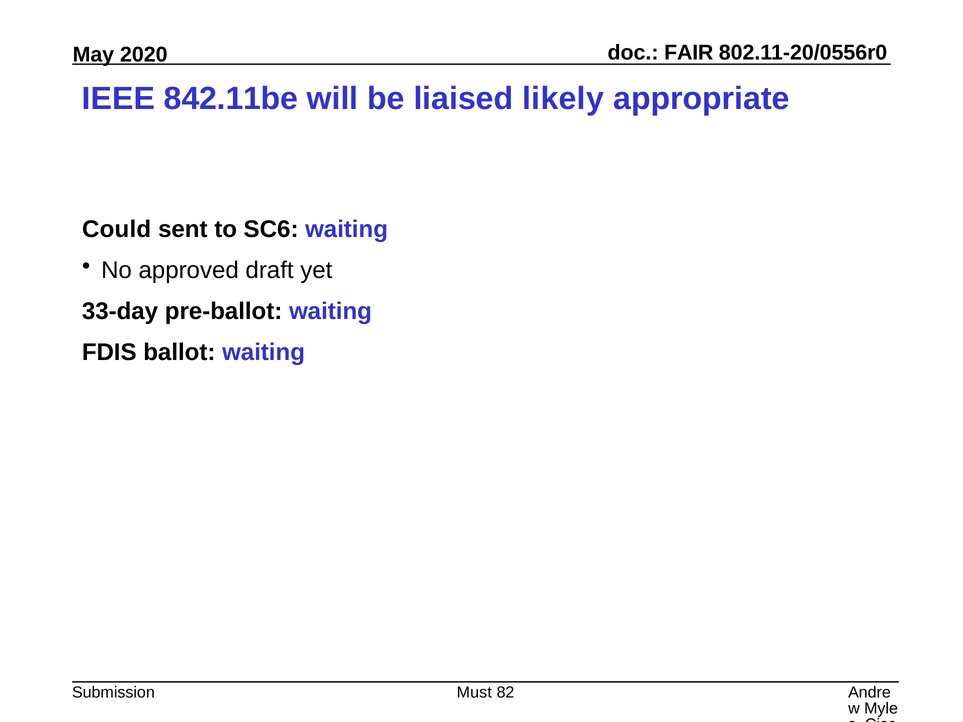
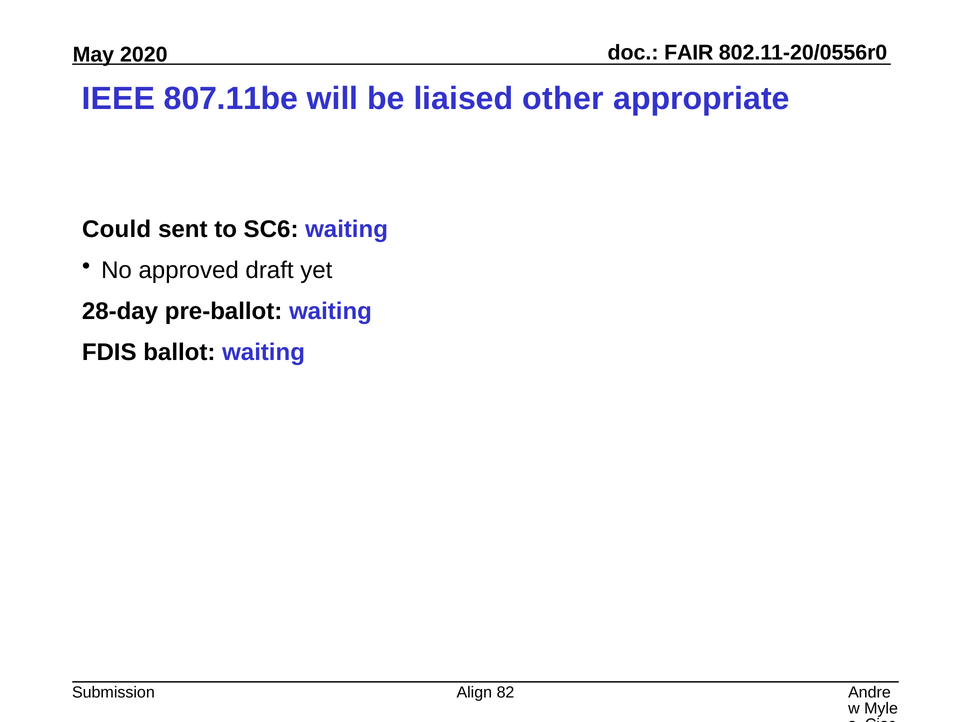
842.11be: 842.11be -> 807.11be (231, 99)
likely: likely -> other (563, 99)
33-day: 33-day -> 28-day (120, 312)
Must: Must -> Align (474, 693)
